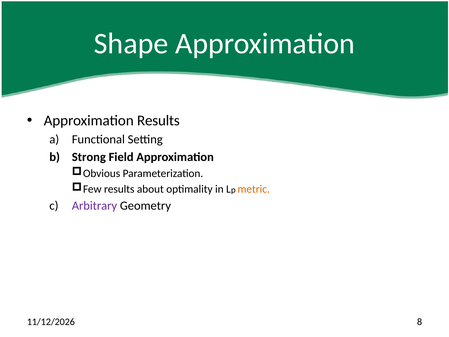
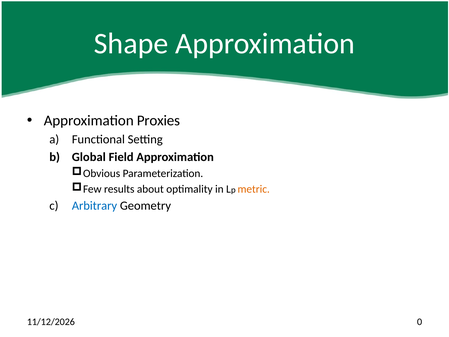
Approximation Results: Results -> Proxies (158, 121)
Strong: Strong -> Global (89, 157)
Arbitrary colour: purple -> blue (94, 206)
8: 8 -> 0 (420, 322)
